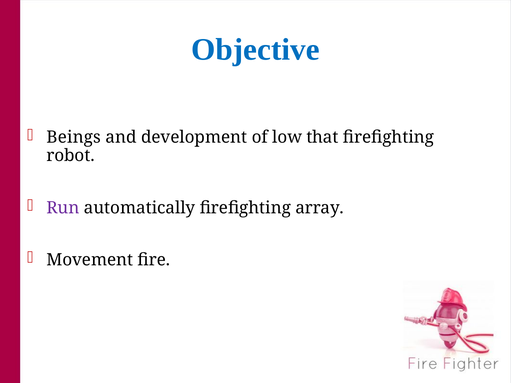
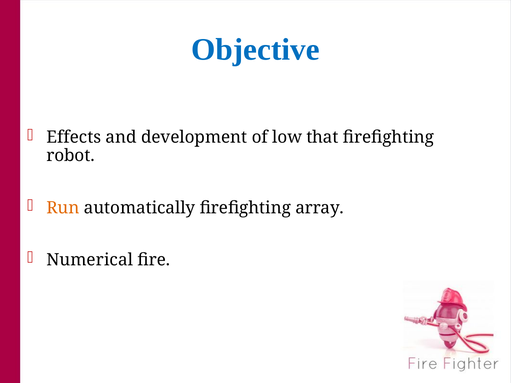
Beings: Beings -> Effects (74, 137)
Run colour: purple -> orange (63, 208)
Movement: Movement -> Numerical (90, 260)
